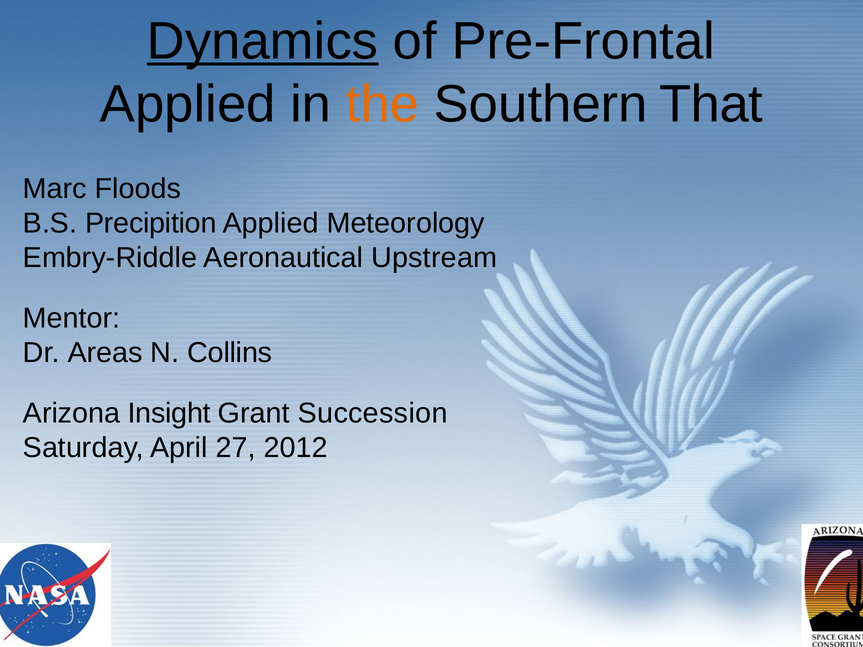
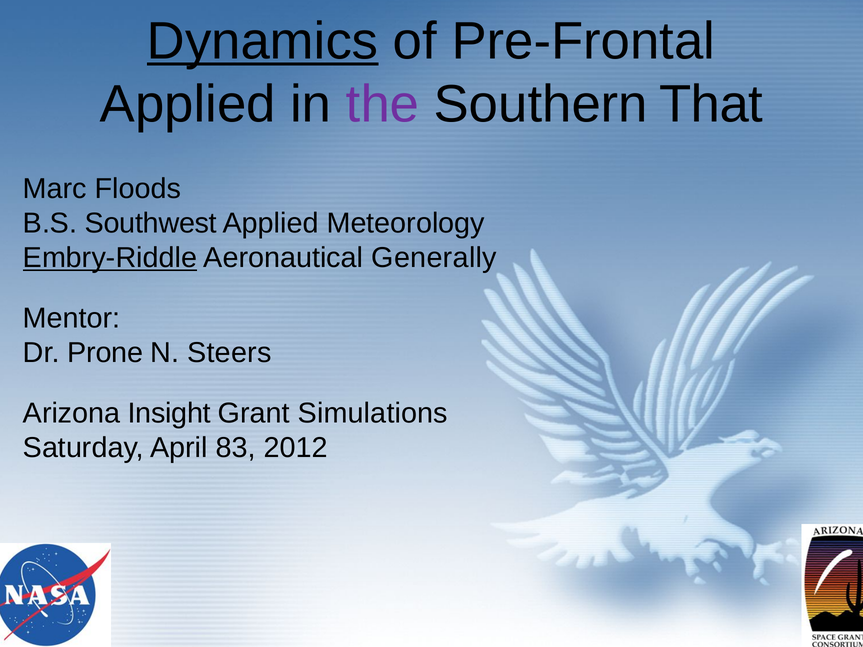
the colour: orange -> purple (383, 105)
Precipition: Precipition -> Southwest (151, 223)
Embry-Riddle underline: none -> present (110, 258)
Upstream: Upstream -> Generally (434, 258)
Areas: Areas -> Prone (105, 353)
Collins: Collins -> Steers (229, 353)
Succession: Succession -> Simulations (373, 413)
27: 27 -> 83 (236, 448)
